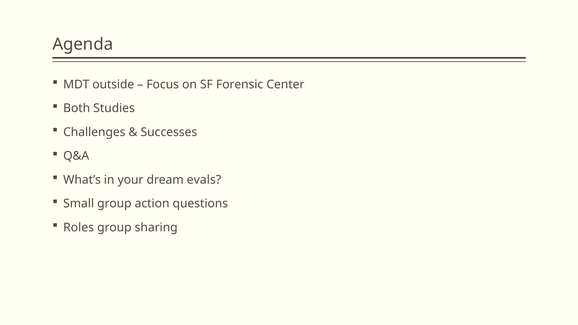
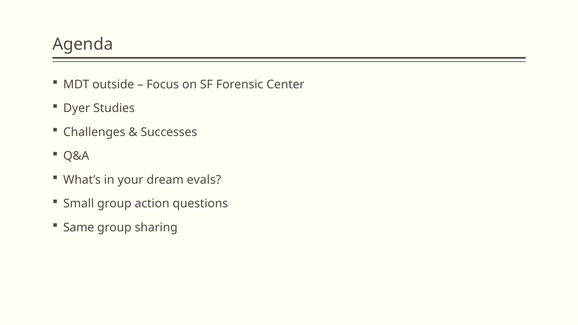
Both: Both -> Dyer (77, 108)
Roles: Roles -> Same (79, 228)
